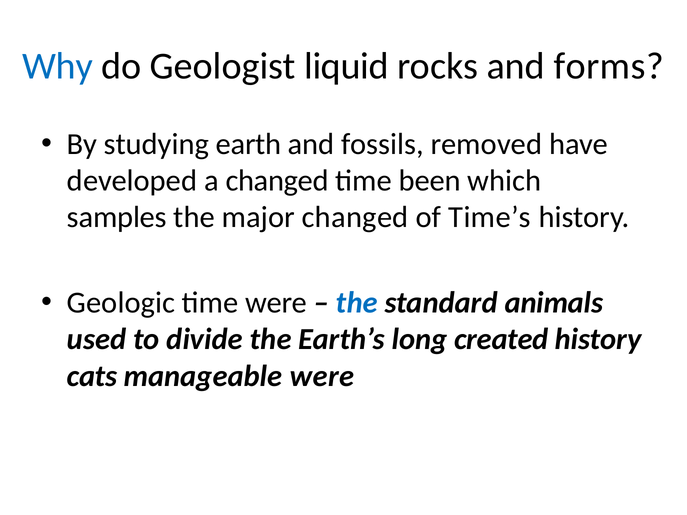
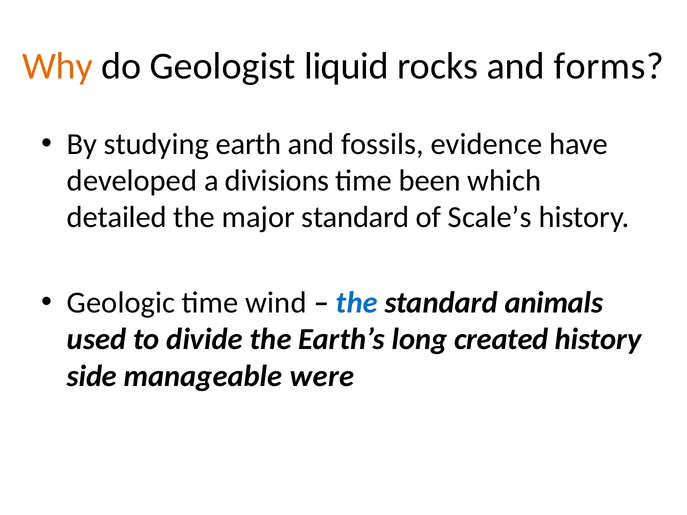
Why colour: blue -> orange (57, 66)
removed: removed -> evidence (486, 144)
a changed: changed -> divisions (277, 181)
samples: samples -> detailed (117, 217)
major changed: changed -> standard (355, 217)
Time’s: Time’s -> Scale’s (490, 217)
time were: were -> wind (276, 303)
cats: cats -> side (92, 376)
